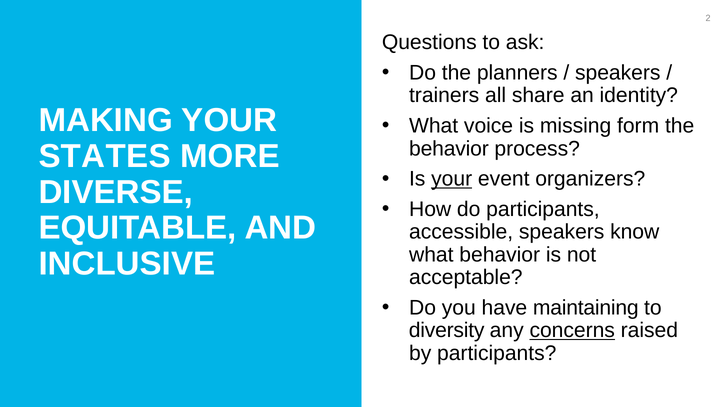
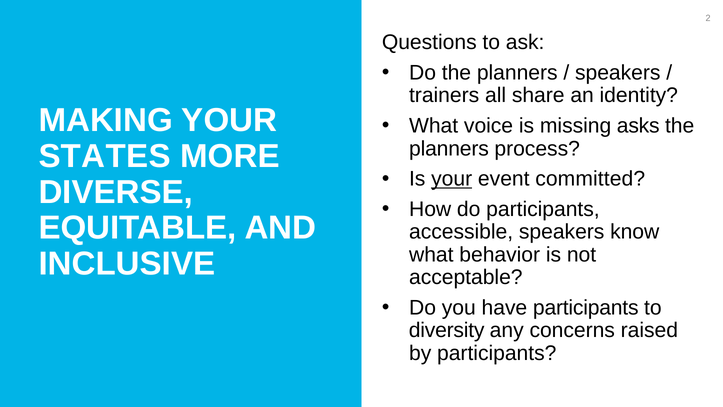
form: form -> asks (638, 126)
behavior: behavior -> planners (449, 148)
organizers: organizers -> committed (590, 179)
have maintaining: maintaining -> participants (586, 307)
concerns underline: present -> none (572, 330)
